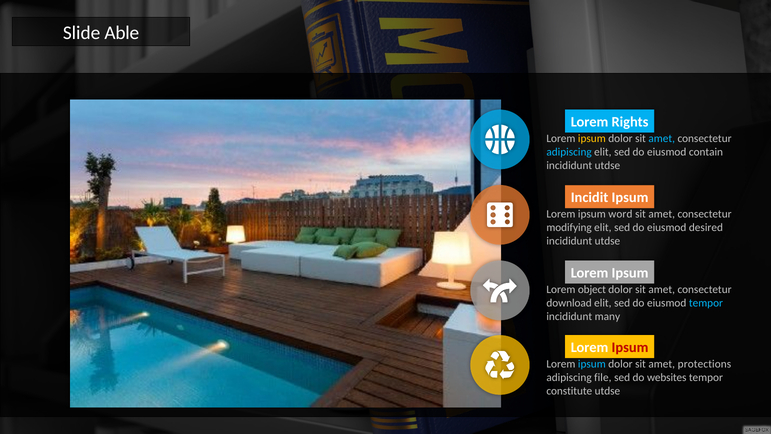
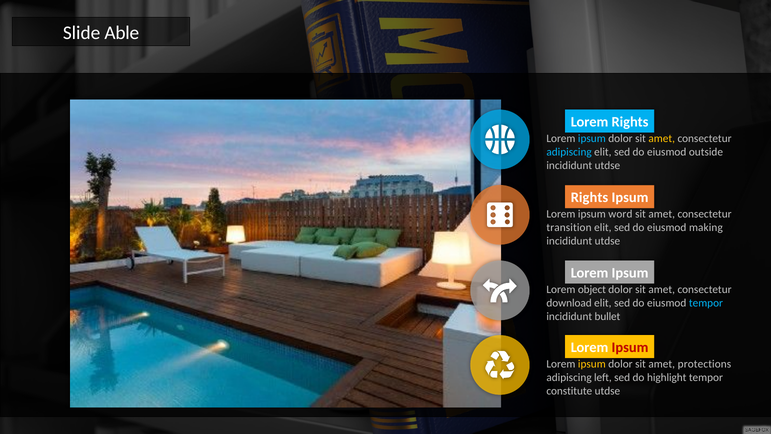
ipsum colour: yellow -> light blue (592, 138)
amet colour: light blue -> yellow (662, 138)
contain: contain -> outside (706, 152)
Incidit: Incidit -> Rights (590, 198)
modifying: modifying -> transition (569, 227)
desired: desired -> making (706, 227)
many: many -> bullet (607, 316)
ipsum colour: light blue -> yellow (592, 364)
file: file -> left (603, 377)
websites: websites -> highlight (667, 377)
